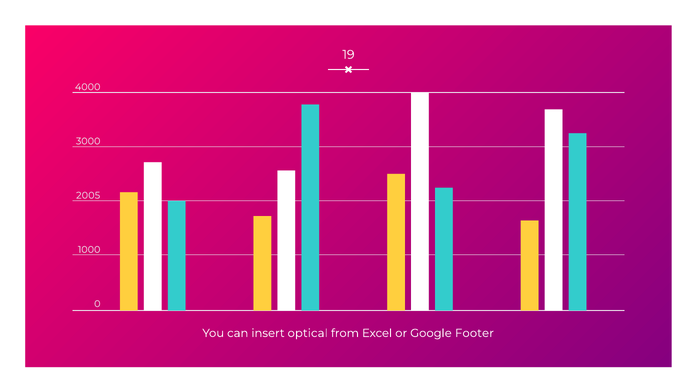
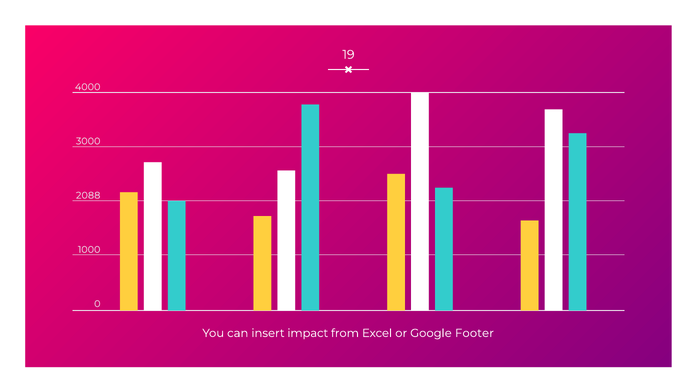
2005: 2005 -> 2088 (88, 195)
optical: optical -> impact (308, 333)
